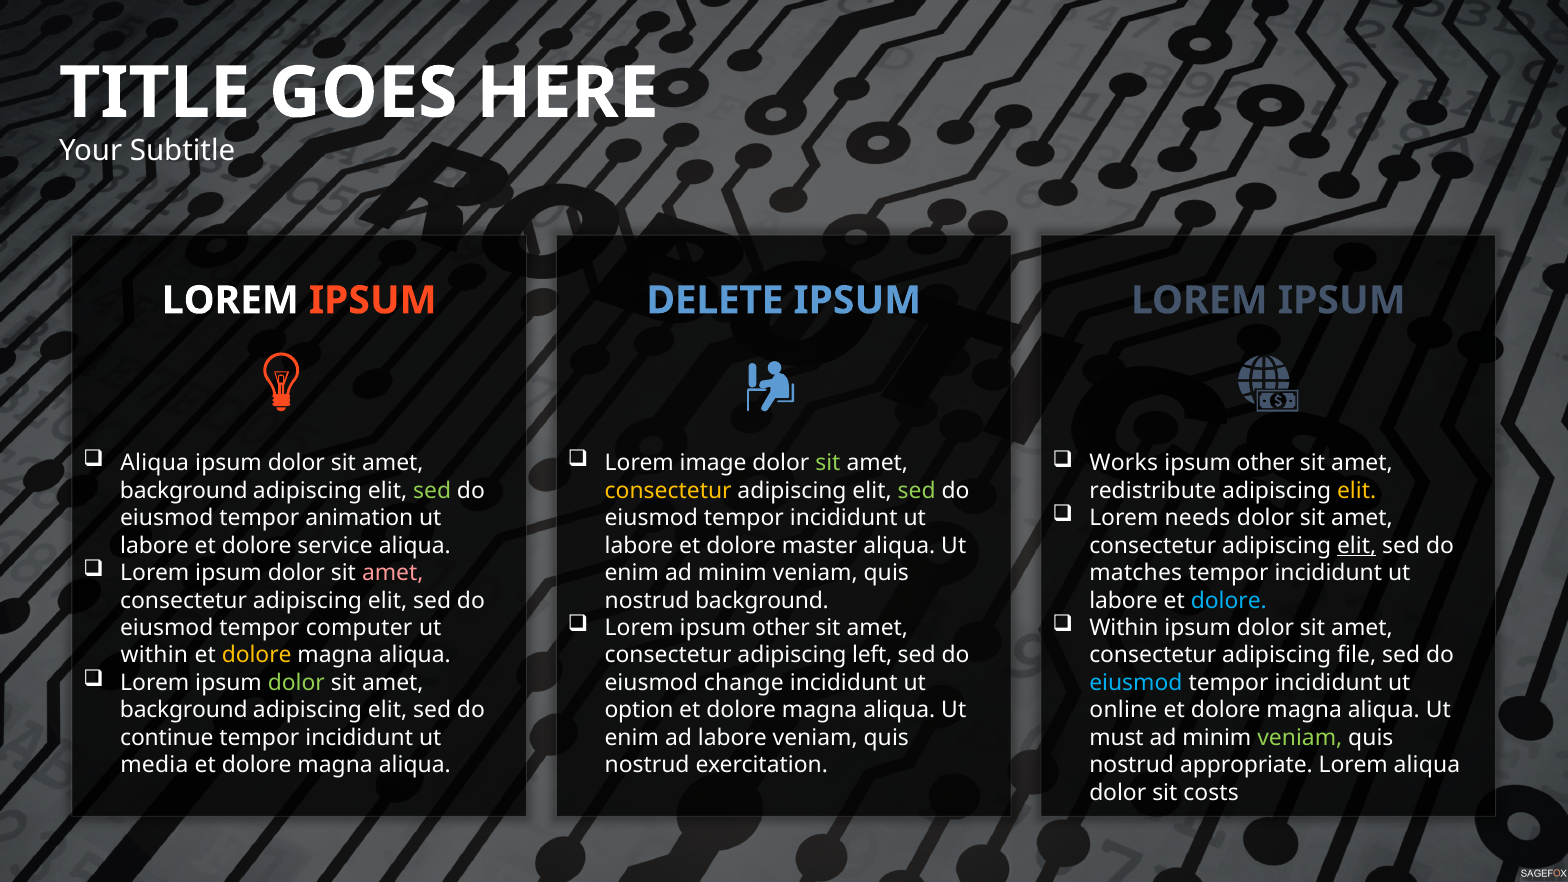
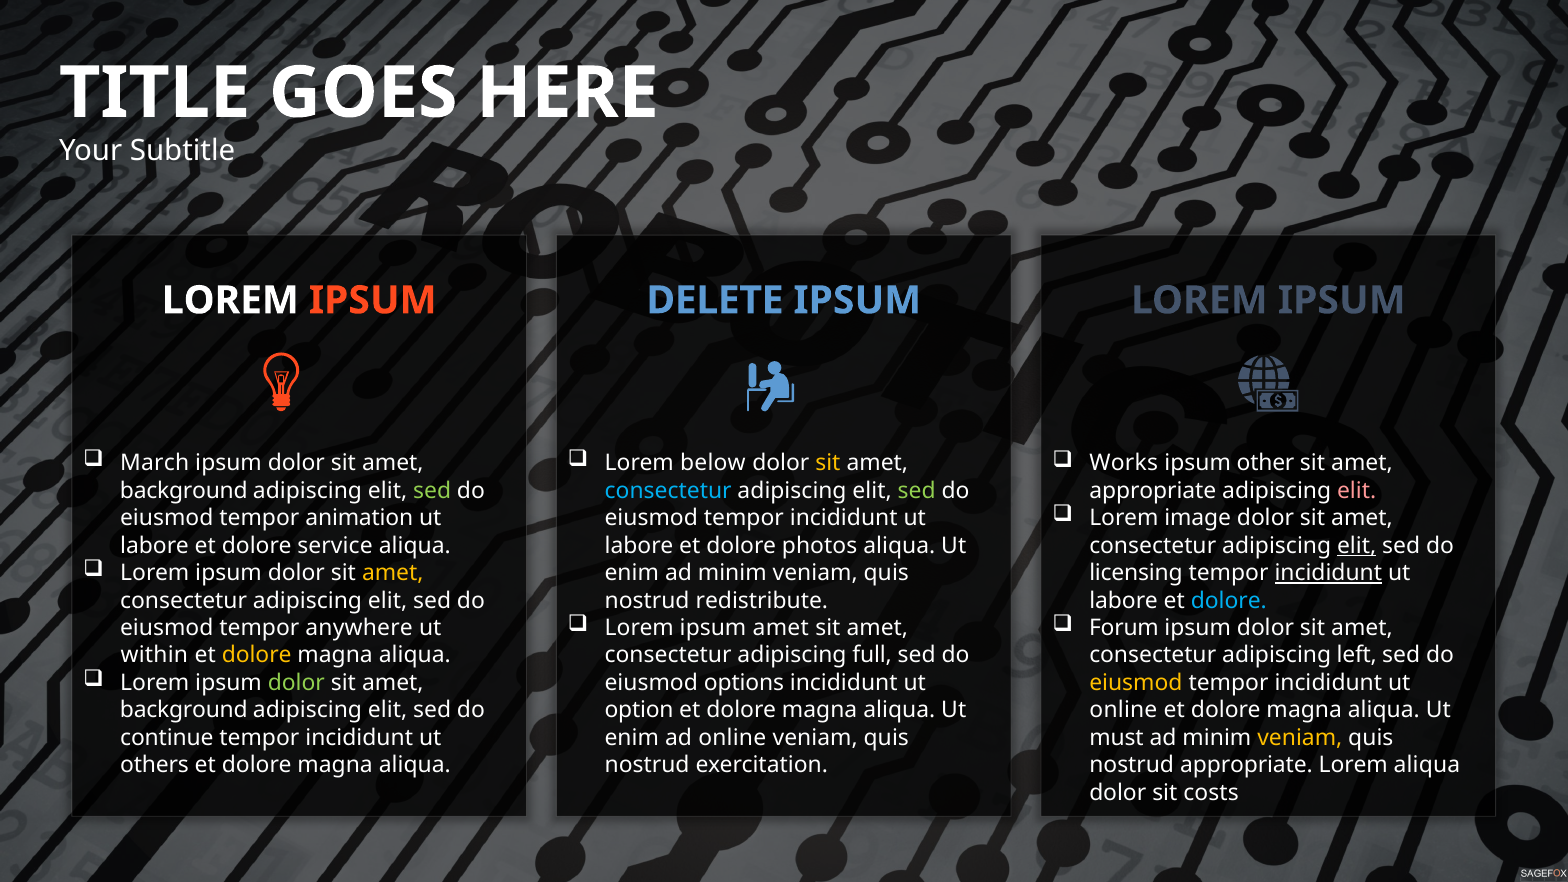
Aliqua: Aliqua -> March (155, 463)
image: image -> below (713, 463)
sit colour: light green -> yellow (828, 463)
consectetur colour: yellow -> light blue (668, 491)
redistribute: redistribute -> appropriate (1153, 491)
elit colour: yellow -> pink (1357, 491)
needs: needs -> image (1198, 518)
master: master -> photos (820, 546)
amet colour: pink -> yellow (393, 573)
matches: matches -> licensing (1136, 573)
incididunt underline: none -> present (1328, 573)
nostrud background: background -> redistribute (762, 600)
Lorem ipsum other: other -> amet (781, 628)
Within: Within -> Forum (1124, 628)
computer: computer -> anywhere (359, 628)
left: left -> full (872, 655)
file: file -> left (1357, 655)
change: change -> options (744, 683)
eiusmod colour: light blue -> yellow (1136, 683)
ad labore: labore -> online (732, 738)
veniam colour: light green -> yellow (1300, 738)
media: media -> others (155, 765)
